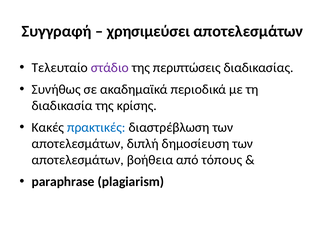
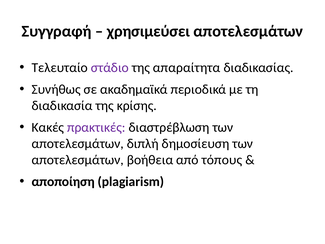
περιπτώσεις: περιπτώσεις -> απαραίτητα (187, 68)
πρακτικές colour: blue -> purple (96, 127)
paraphrase: paraphrase -> αποποίηση (63, 181)
